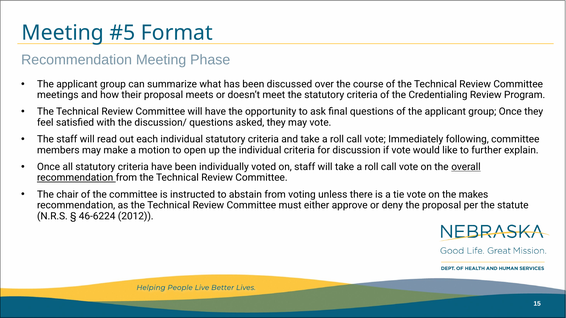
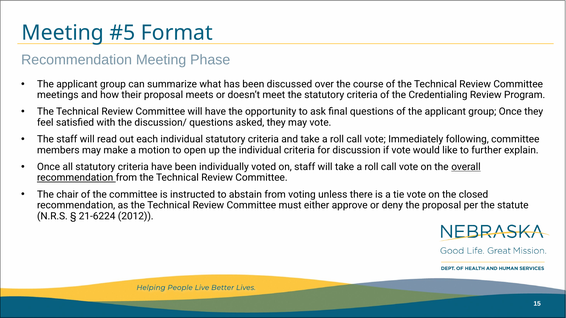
makes: makes -> closed (473, 195)
46-6224: 46-6224 -> 21-6224 (97, 216)
